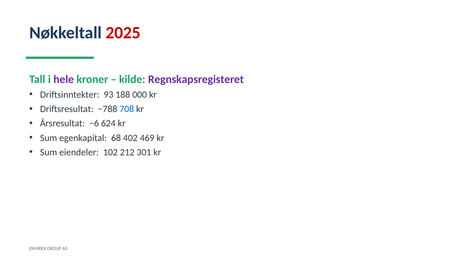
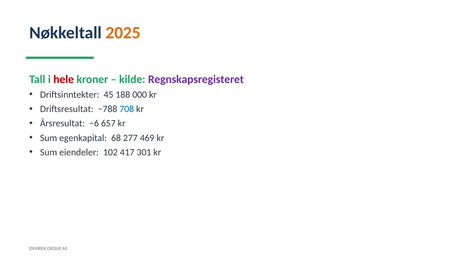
2025 colour: red -> orange (123, 33)
hele colour: purple -> red (64, 79)
93: 93 -> 45 (109, 95)
624: 624 -> 657 (108, 123)
402: 402 -> 277 (130, 138)
212: 212 -> 417 (127, 152)
